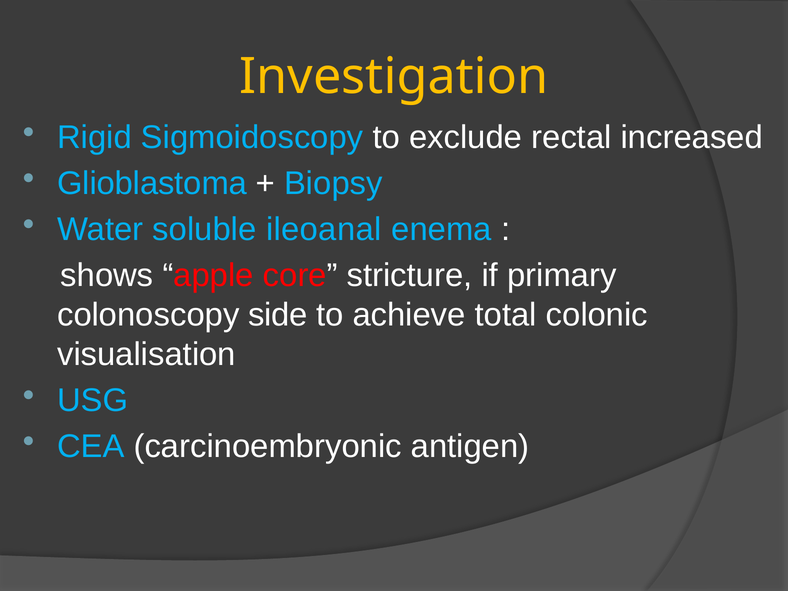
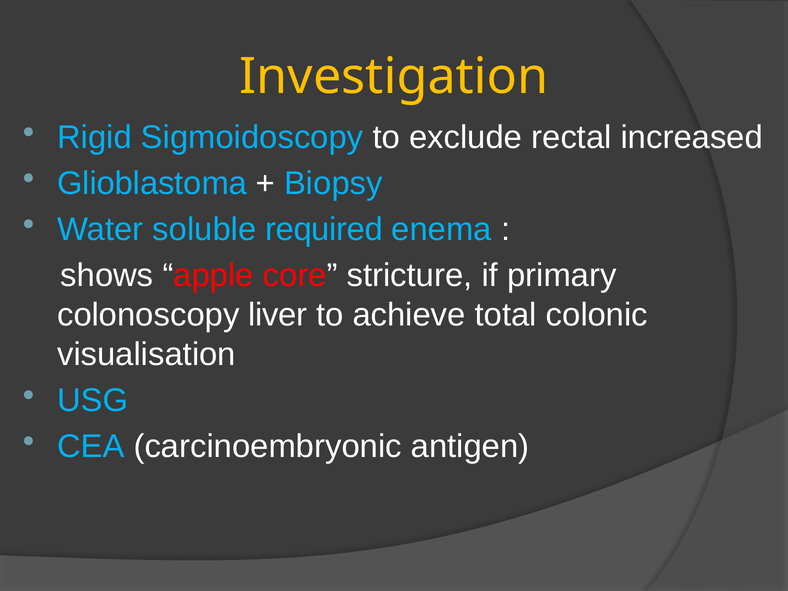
ileoanal: ileoanal -> required (324, 229)
side: side -> liver (278, 315)
